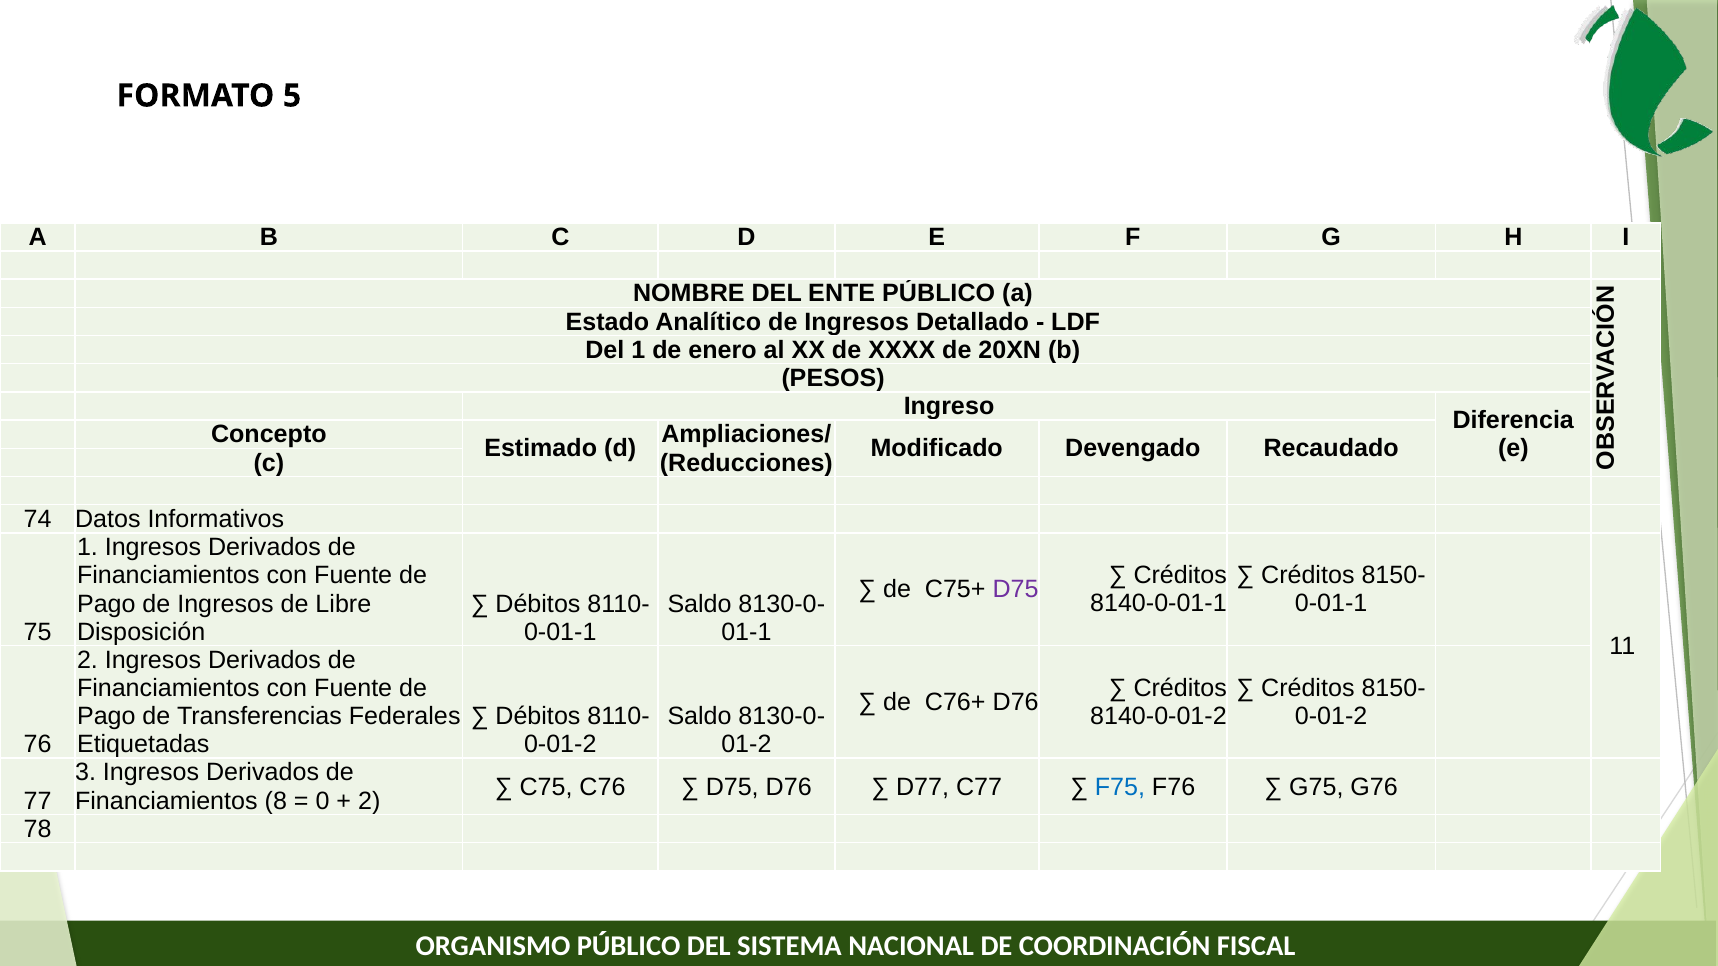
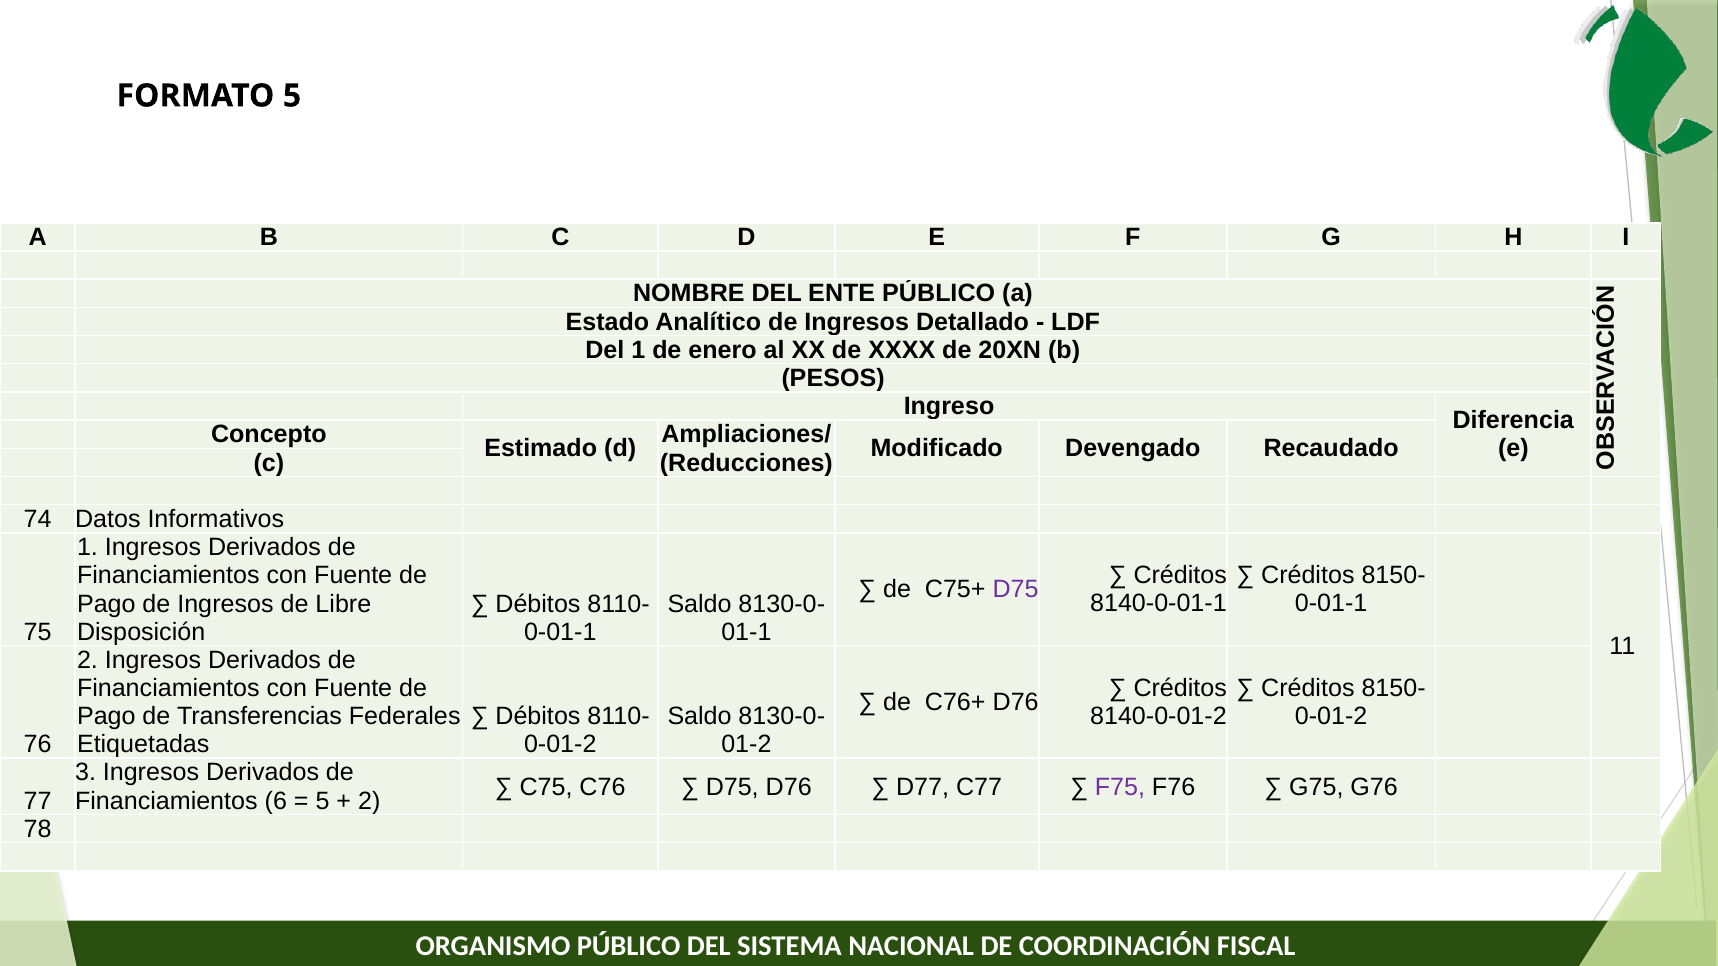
F75 colour: blue -> purple (1120, 787)
8: 8 -> 6 (276, 801)
0: 0 -> 5 (322, 801)
